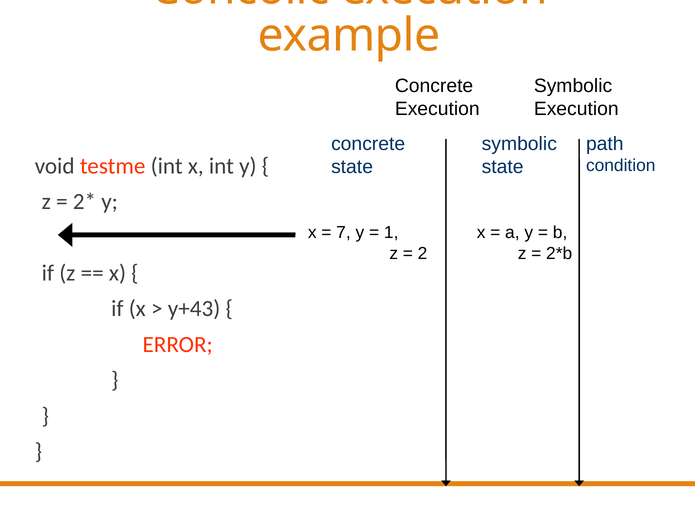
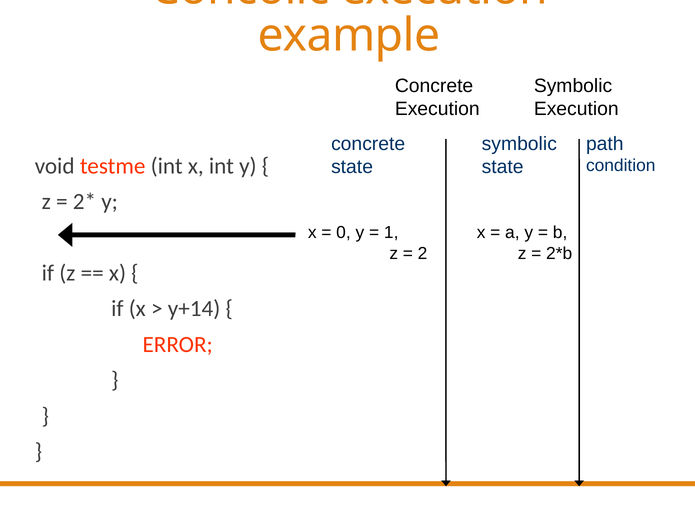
7: 7 -> 0 (343, 233)
y+43: y+43 -> y+14 (194, 309)
